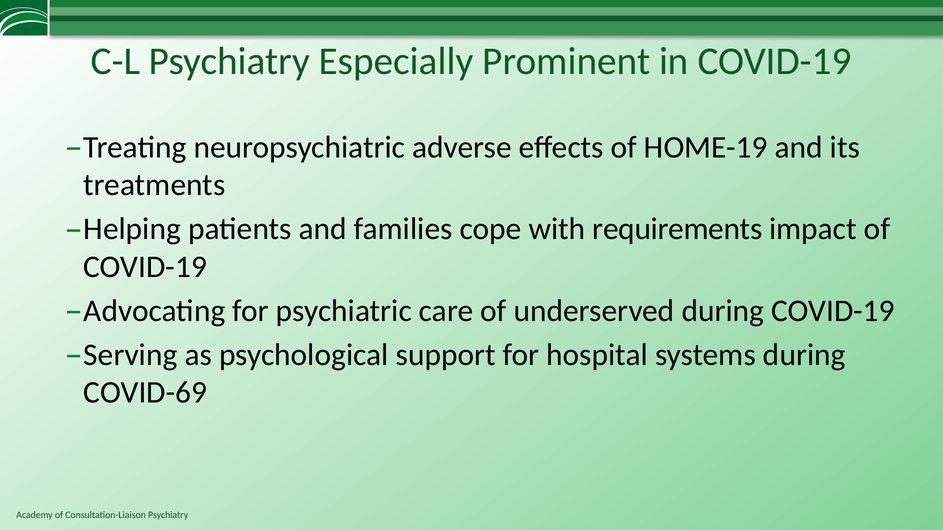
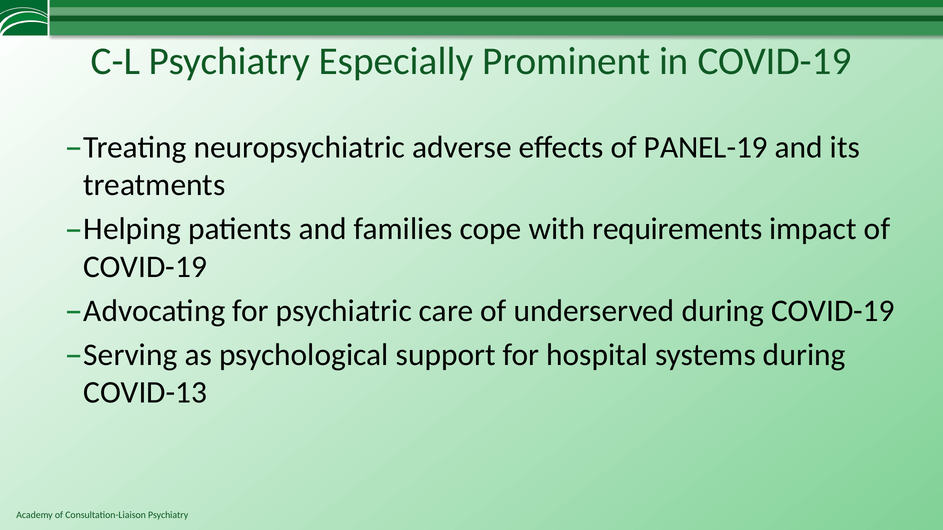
HOME-19: HOME-19 -> PANEL-19 (706, 147)
COVID-69: COVID-69 -> COVID-13 (145, 393)
